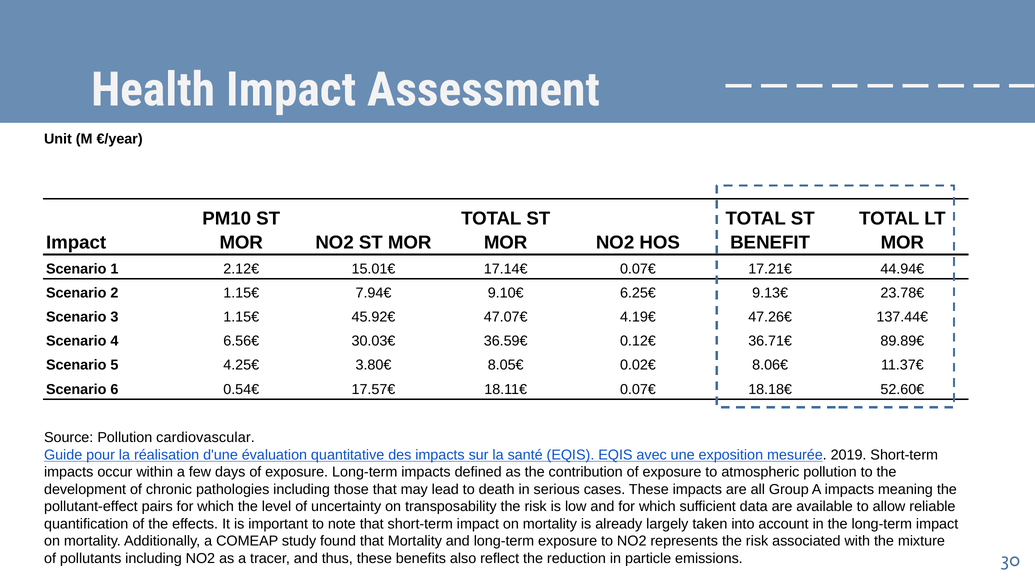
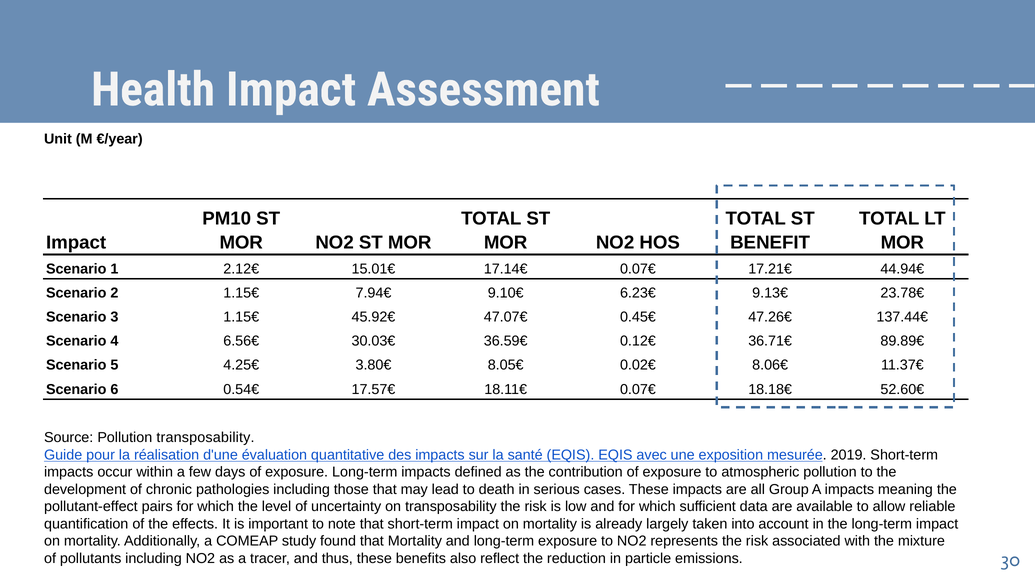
6.25€: 6.25€ -> 6.23€ (638, 293)
4.19€: 4.19€ -> 0.45€ (638, 317)
Pollution cardiovascular: cardiovascular -> transposability (206, 438)
